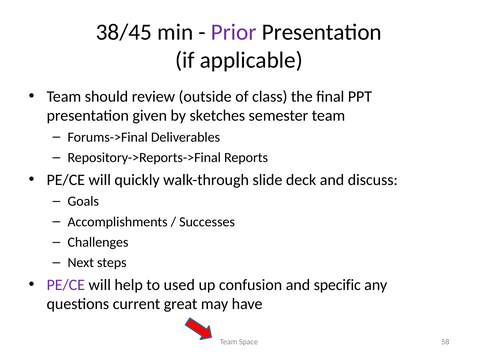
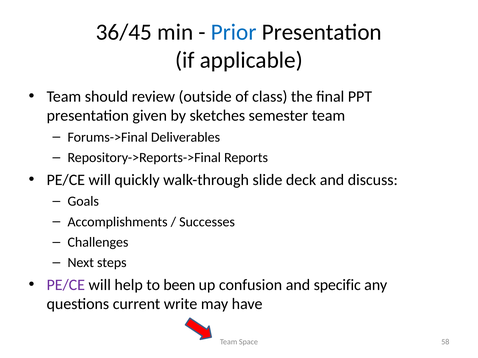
38/45: 38/45 -> 36/45 (124, 32)
Prior colour: purple -> blue (234, 32)
used: used -> been (179, 285)
great: great -> write (181, 304)
